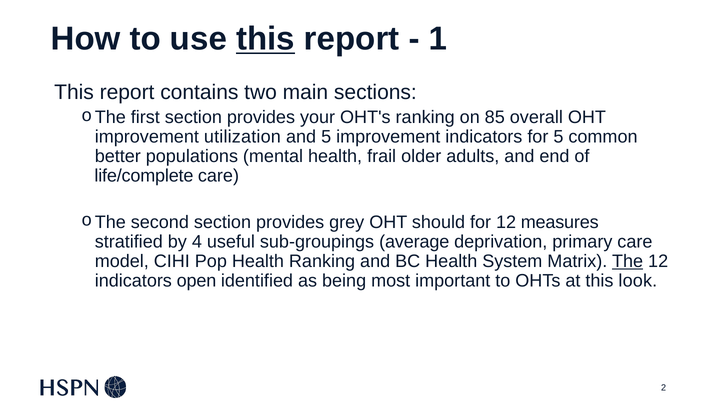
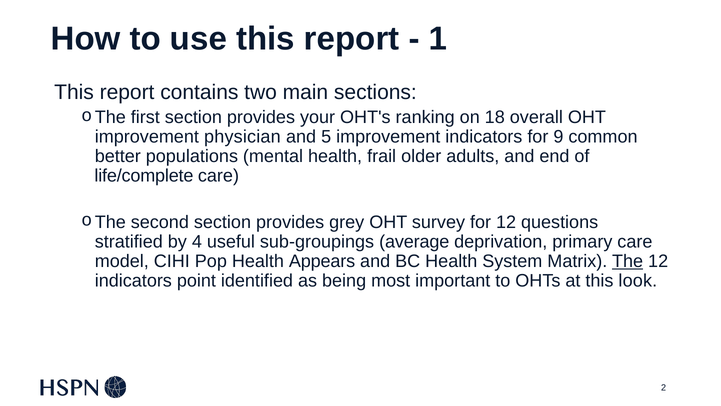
this underline: present -> none (265, 39)
85: 85 -> 18 (495, 117)
utilization: utilization -> physician (242, 137)
for 5: 5 -> 9 (558, 137)
should: should -> survey (439, 222)
measures: measures -> questions (560, 222)
Health Ranking: Ranking -> Appears (322, 261)
open: open -> point (196, 280)
